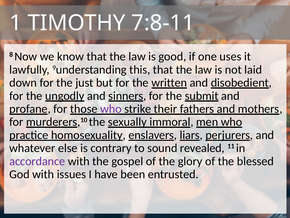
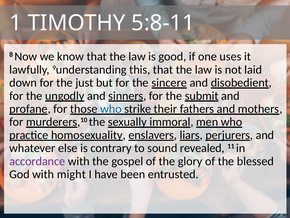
7:8-11: 7:8-11 -> 5:8-11 (163, 23)
written: written -> sincere (169, 83)
who colour: purple -> blue (111, 109)
issues: issues -> might (71, 174)
